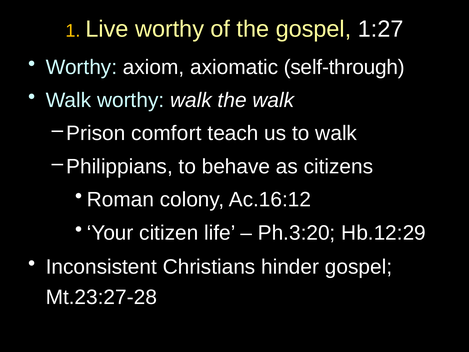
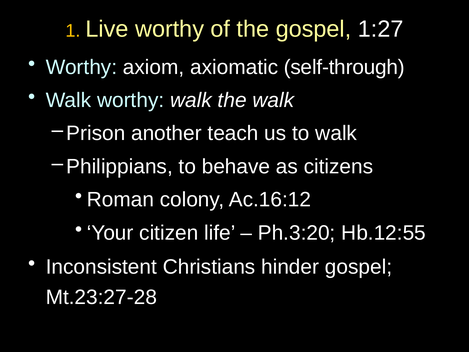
comfort: comfort -> another (166, 133)
Hb.12:29: Hb.12:29 -> Hb.12:55 (384, 233)
